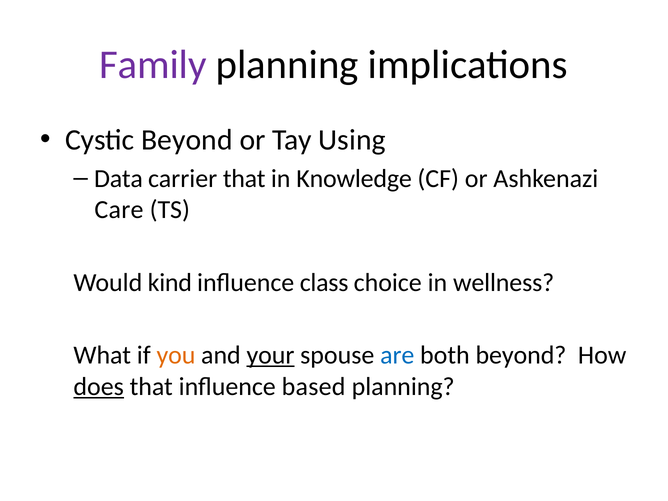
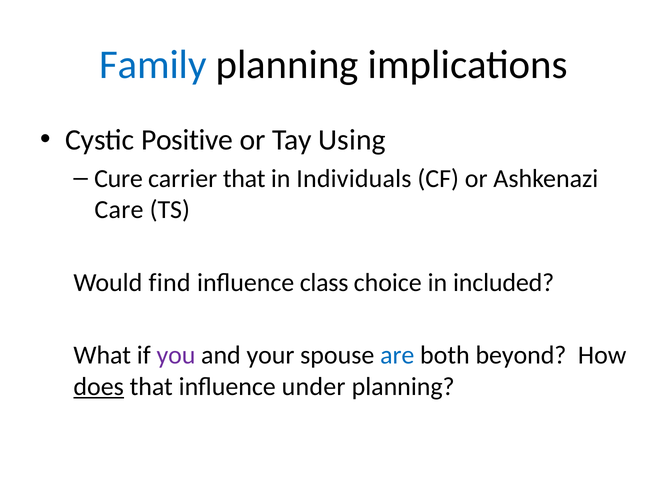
Family colour: purple -> blue (153, 65)
Cystic Beyond: Beyond -> Positive (187, 140)
Data: Data -> Cure (118, 178)
Knowledge: Knowledge -> Individuals (354, 178)
kind: kind -> find (170, 282)
wellness: wellness -> included (504, 282)
you colour: orange -> purple (176, 355)
your underline: present -> none (271, 355)
based: based -> under (314, 386)
